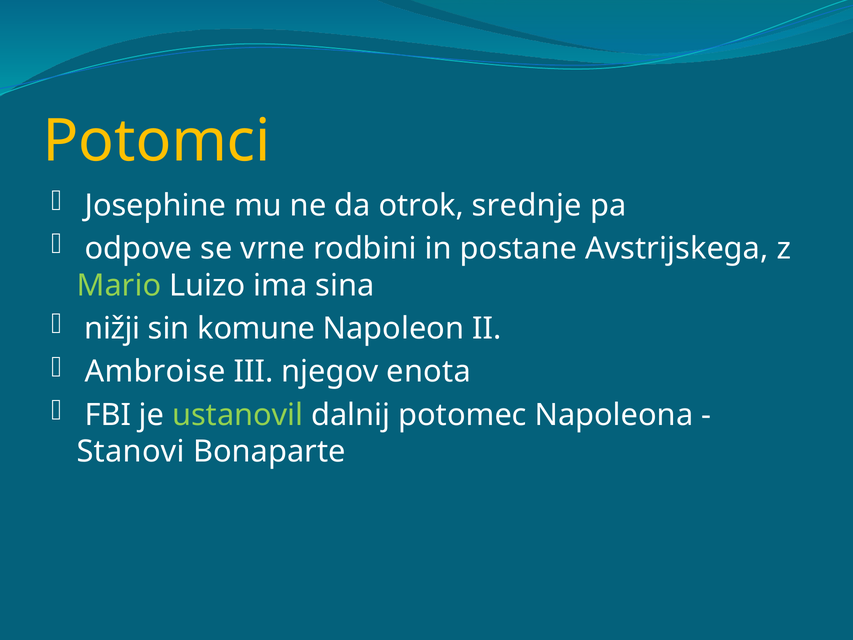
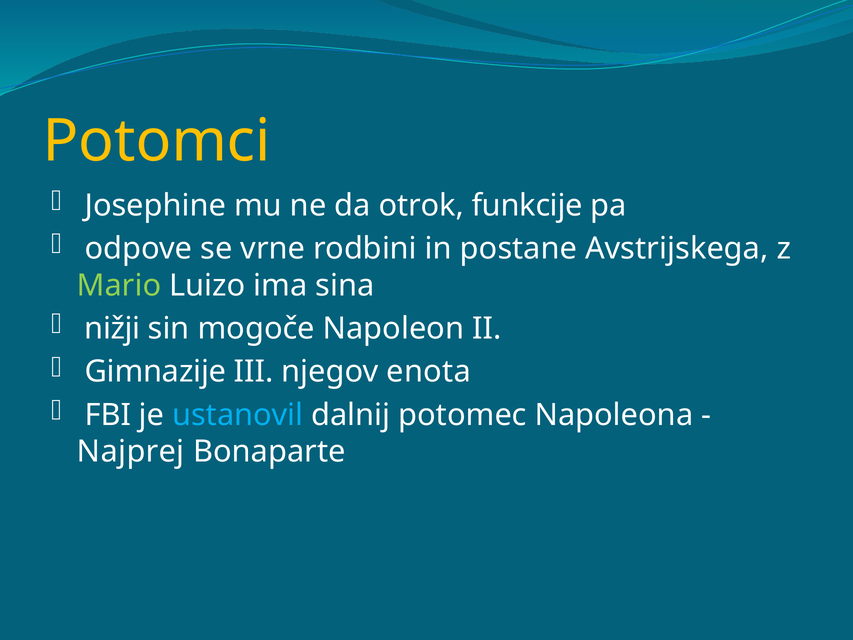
srednje: srednje -> funkcije (527, 205)
komune: komune -> mogoče (256, 329)
Ambroise: Ambroise -> Gimnazije (155, 372)
ustanovil colour: light green -> light blue (238, 415)
Stanovi: Stanovi -> Najprej (131, 452)
